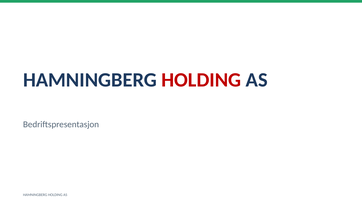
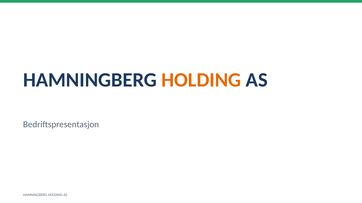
HOLDING colour: red -> orange (201, 80)
